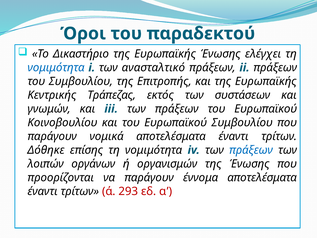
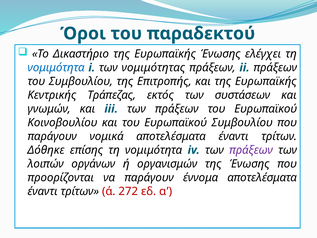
ανασταλτικό: ανασταλτικό -> νομιμότητας (153, 68)
πράξεων colour: blue -> purple (251, 150)
293: 293 -> 272 (128, 191)
